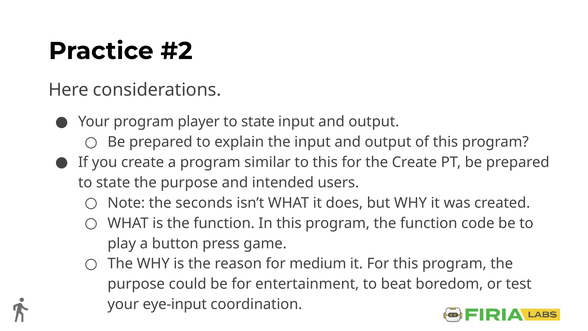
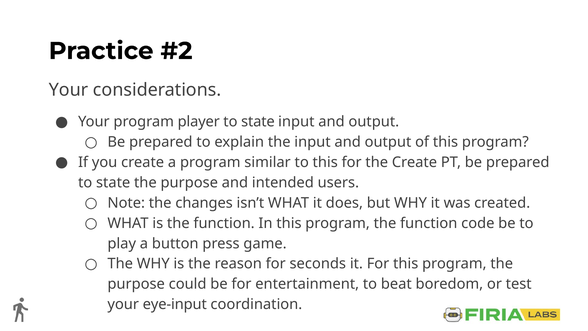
Here: Here -> Your (68, 90)
seconds: seconds -> changes (204, 203)
medium: medium -> seconds (318, 264)
